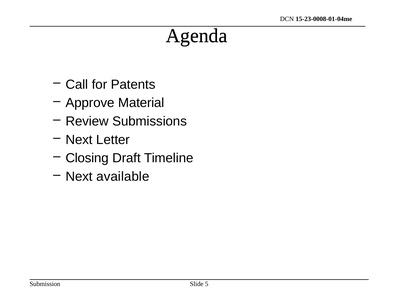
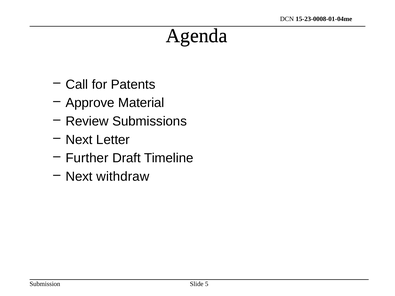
Closing: Closing -> Further (87, 158)
available: available -> withdraw (123, 177)
